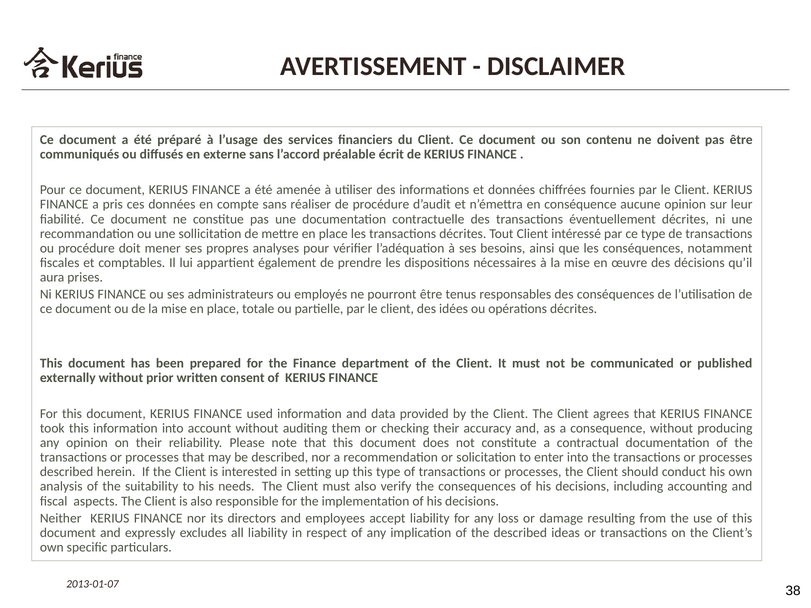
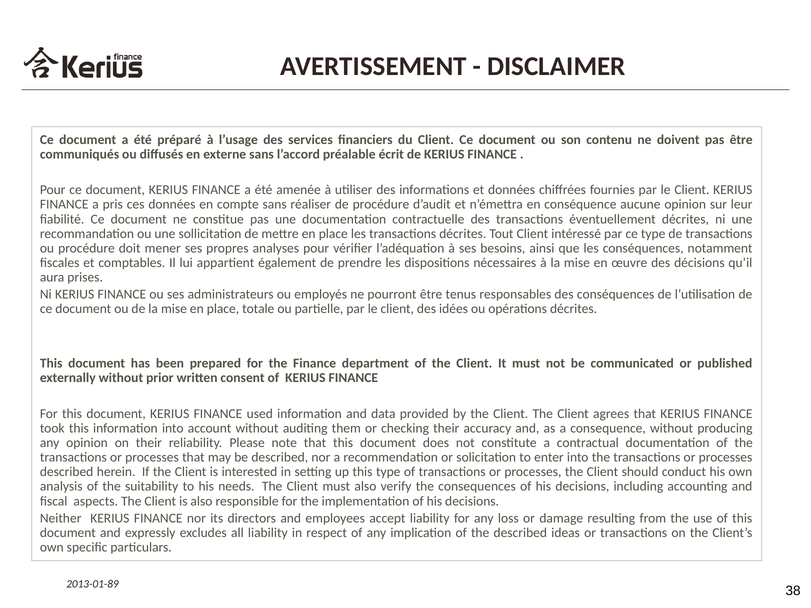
2013-01-07: 2013-01-07 -> 2013-01-89 (92, 584)
